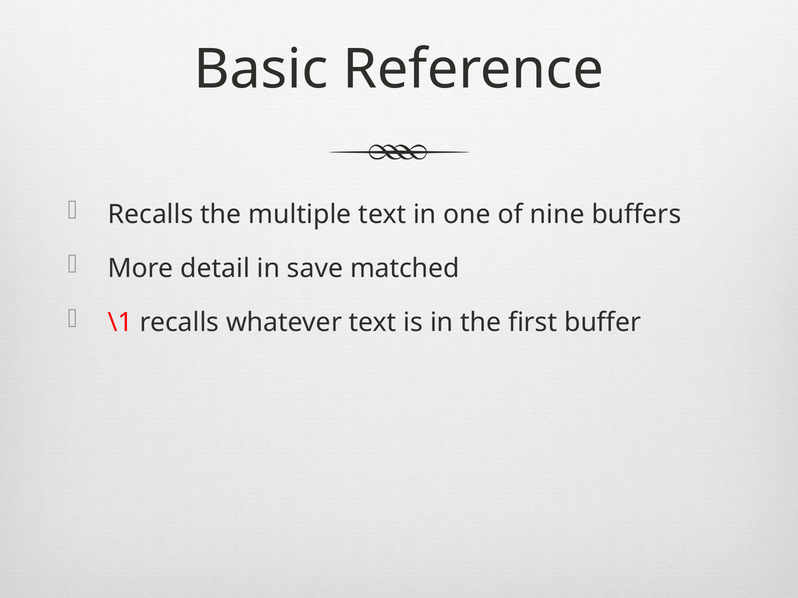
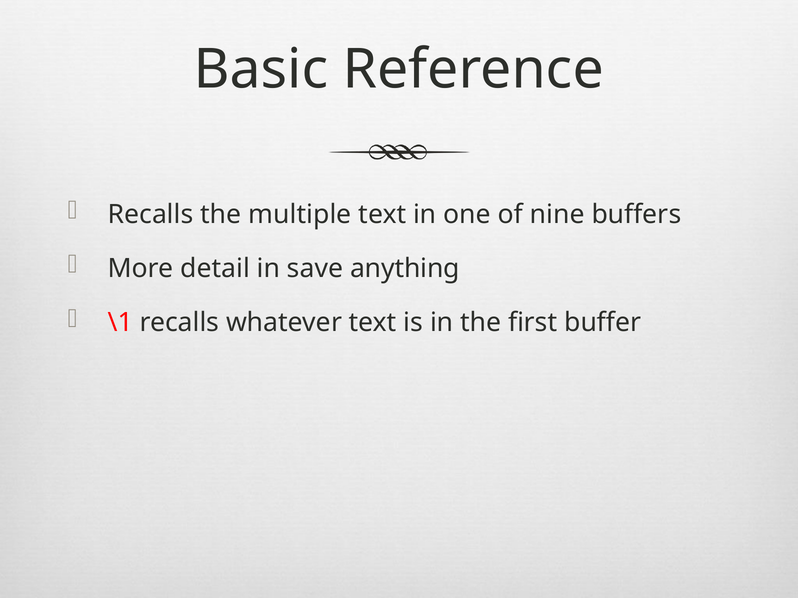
matched: matched -> anything (405, 269)
